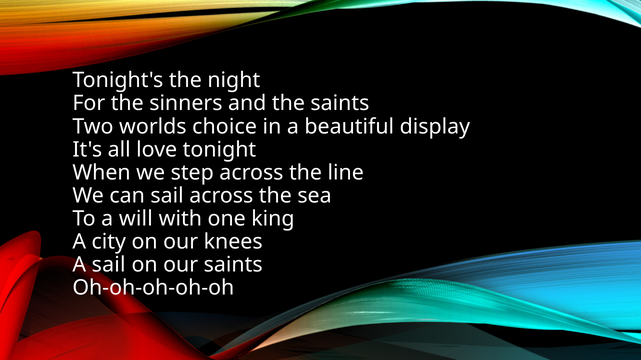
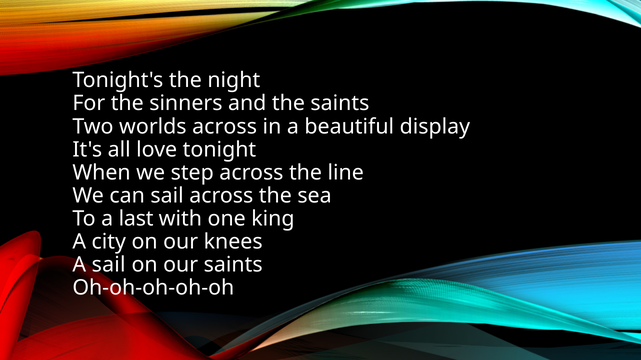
worlds choice: choice -> across (225, 127)
will: will -> last (136, 219)
